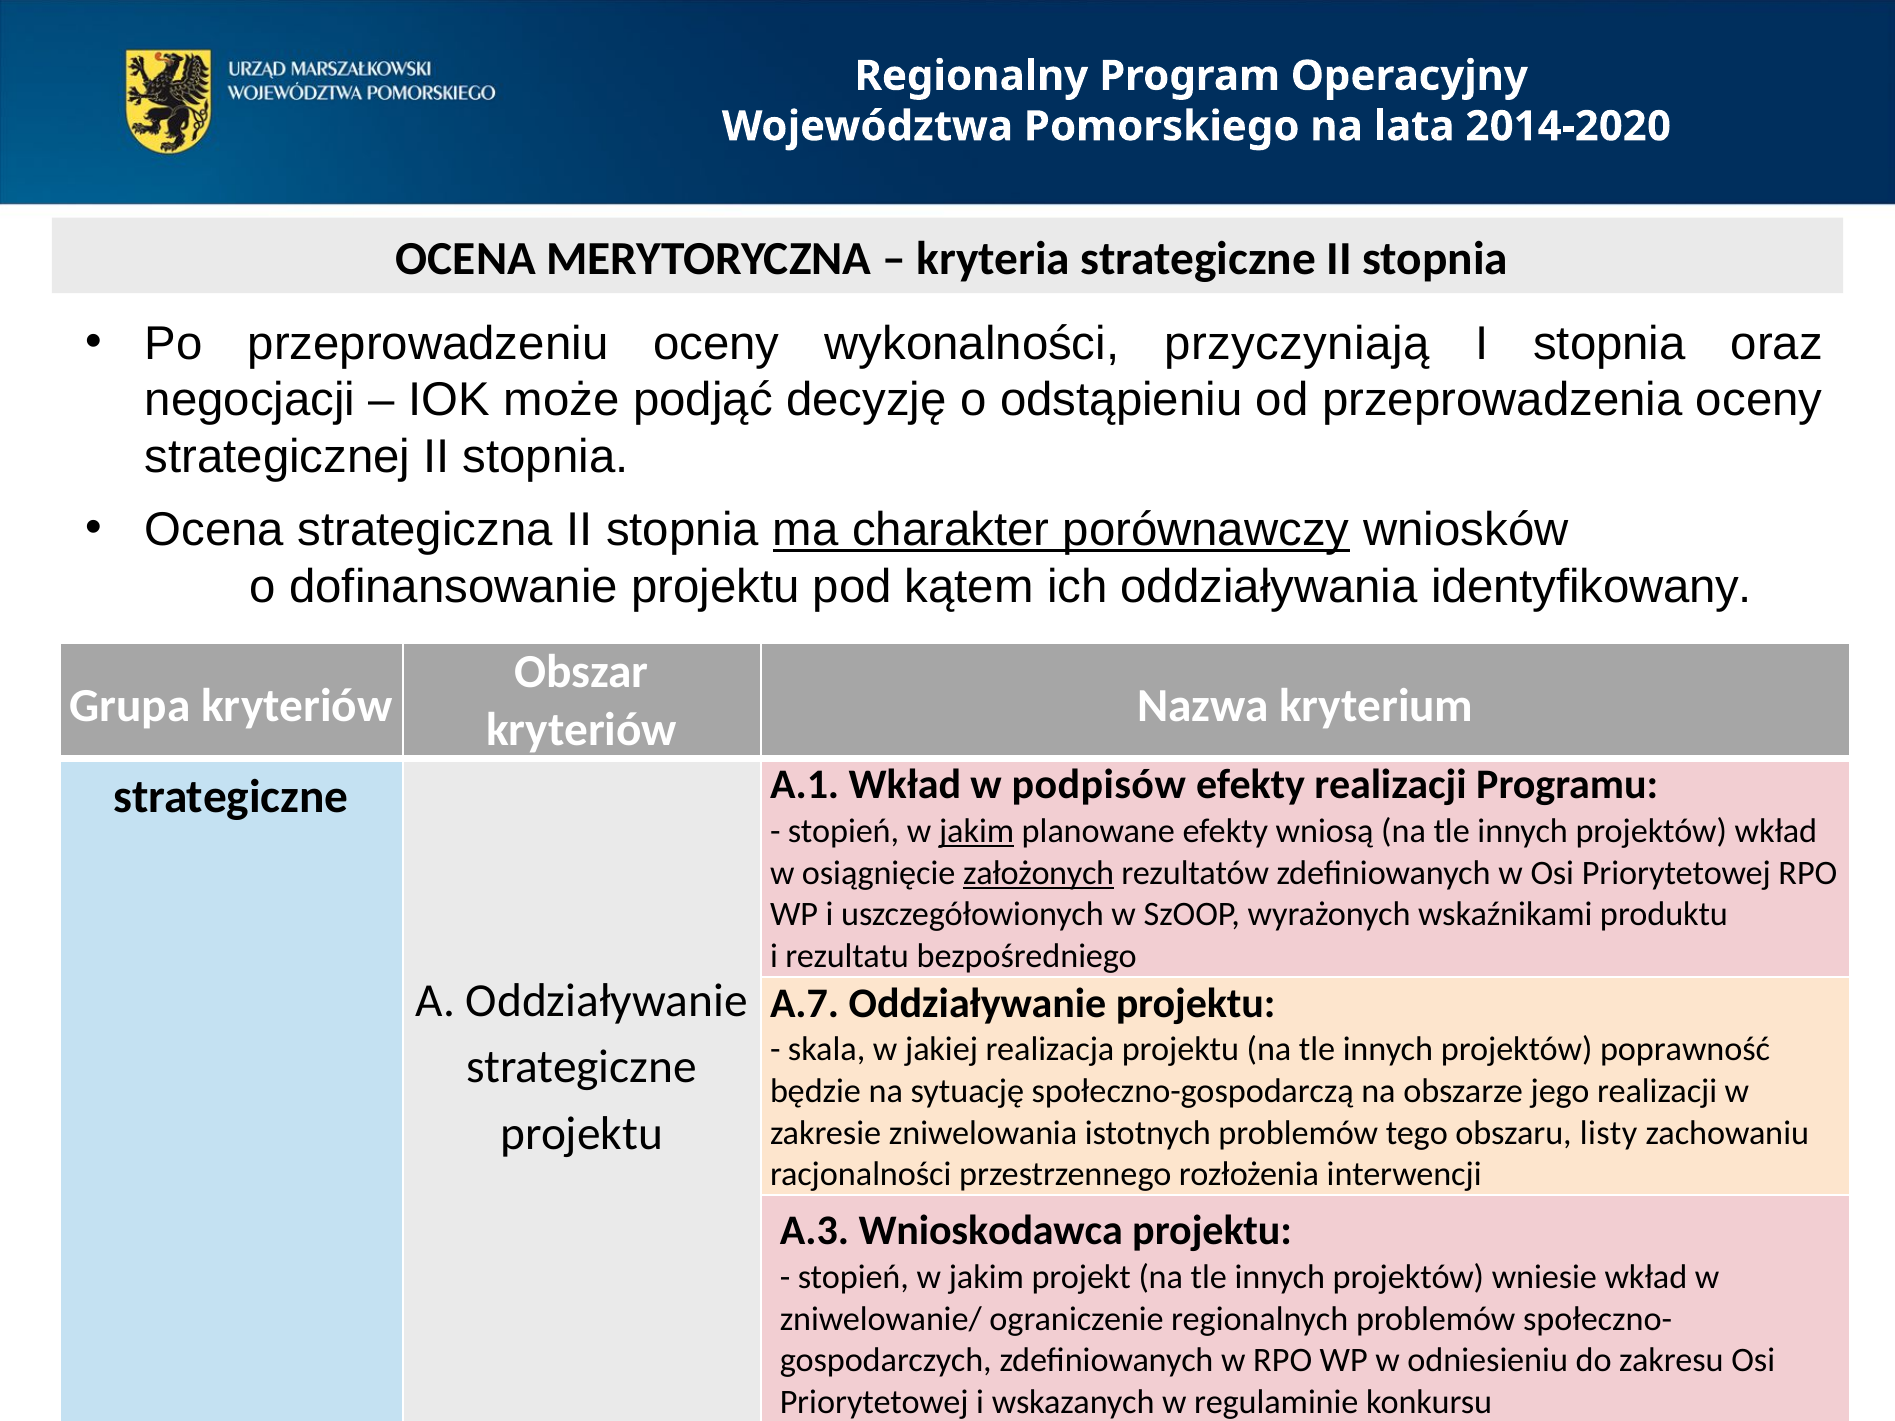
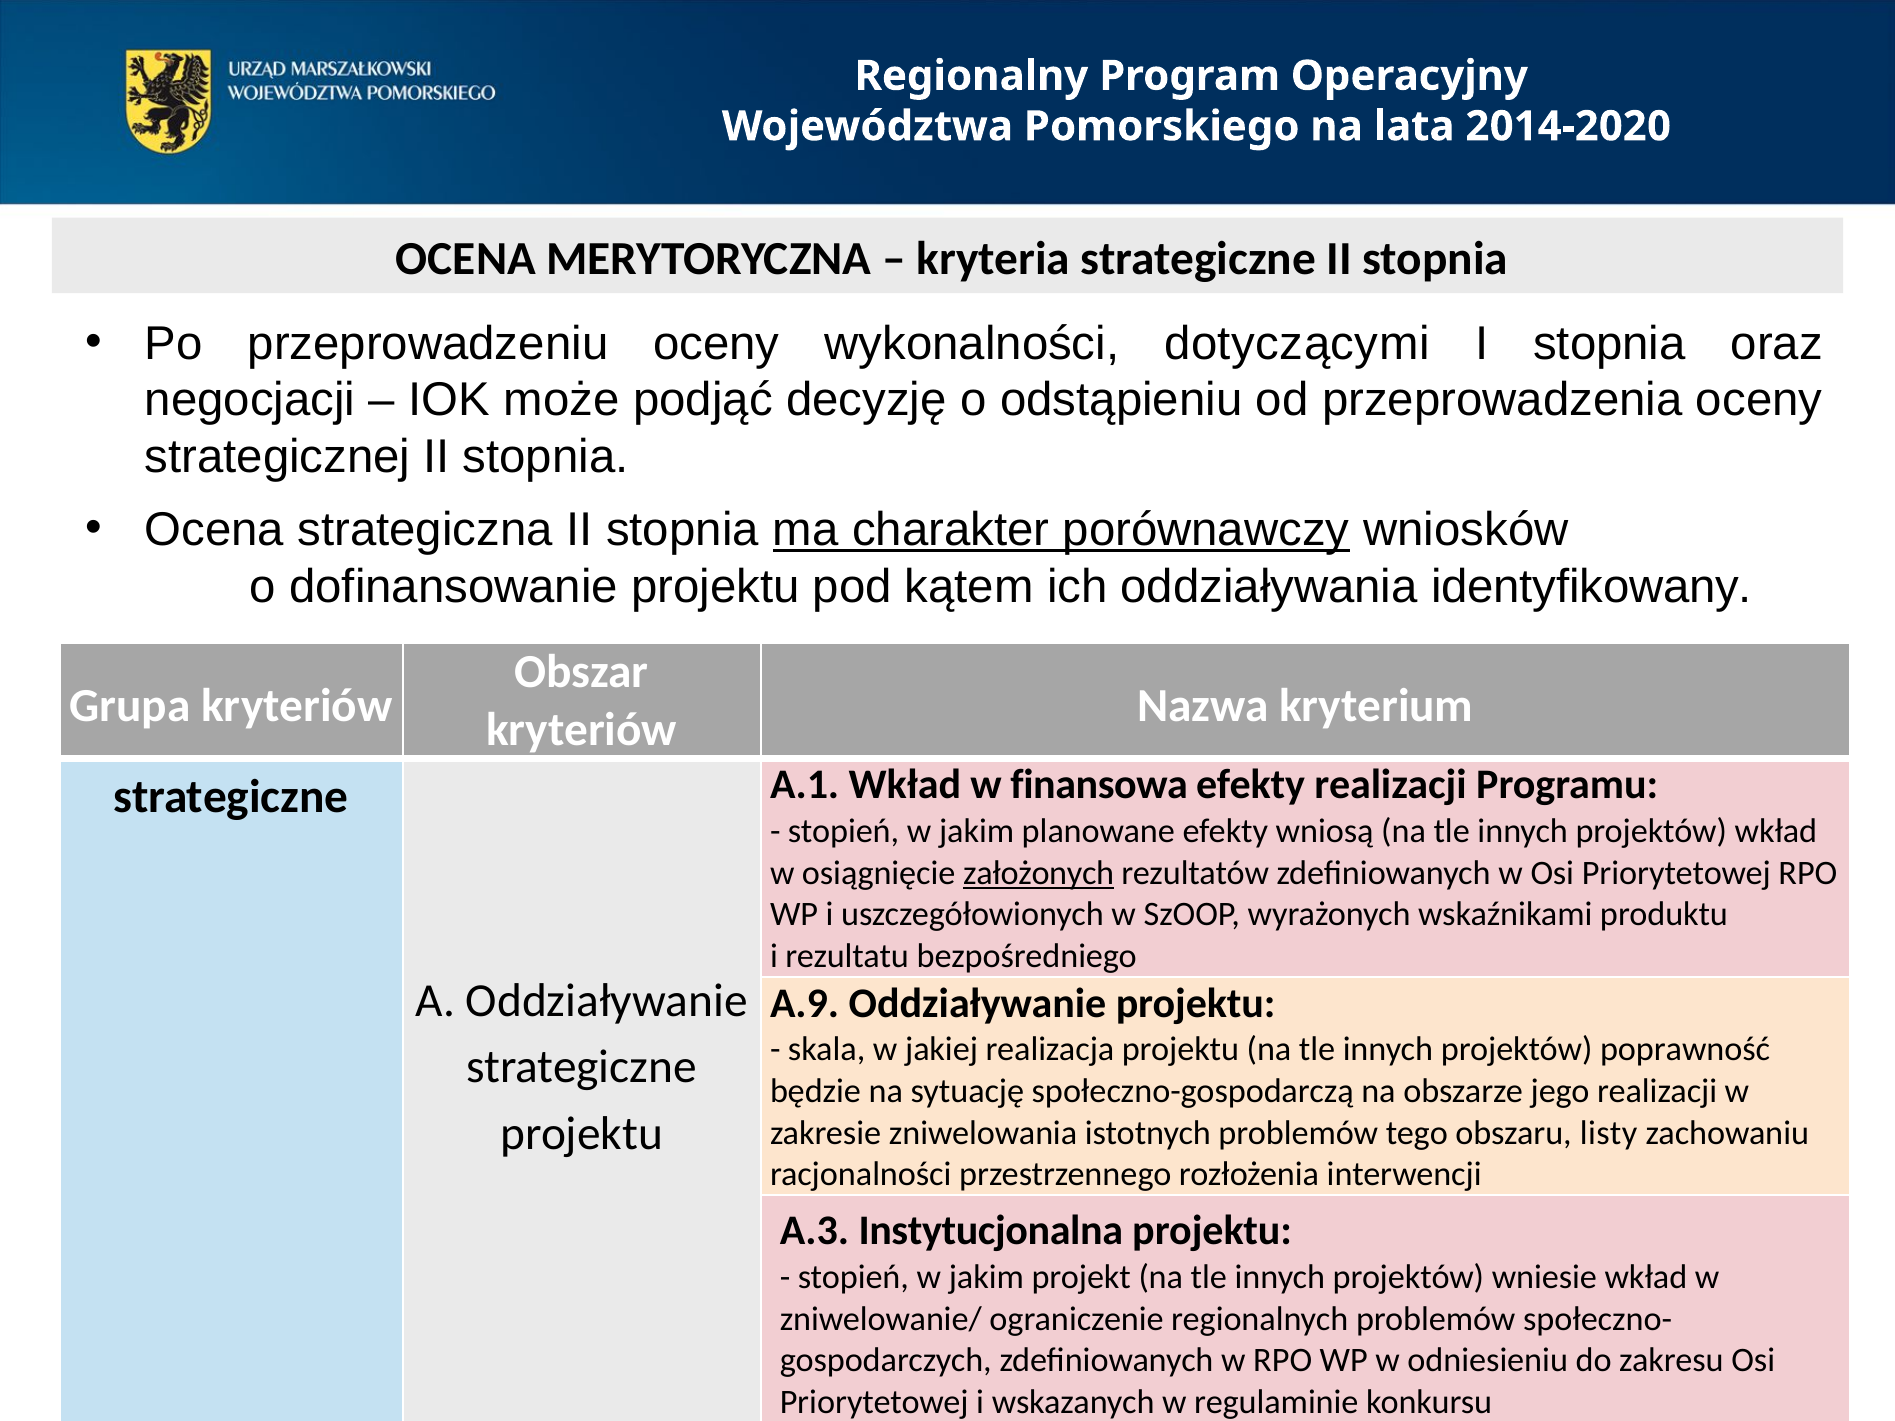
przyczyniają: przyczyniają -> dotyczącymi (1297, 343)
podpisów: podpisów -> finansowa (1099, 785)
jakim underline: present -> none (977, 831)
A.7: A.7 -> A.9 (805, 1003)
Wnioskodawca: Wnioskodawca -> Instytucjonalna (991, 1231)
